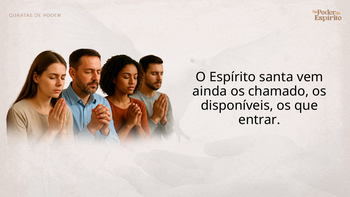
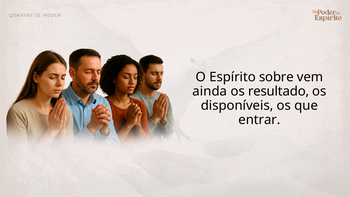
santa: santa -> sobre (276, 77)
chamado: chamado -> resultado (279, 91)
